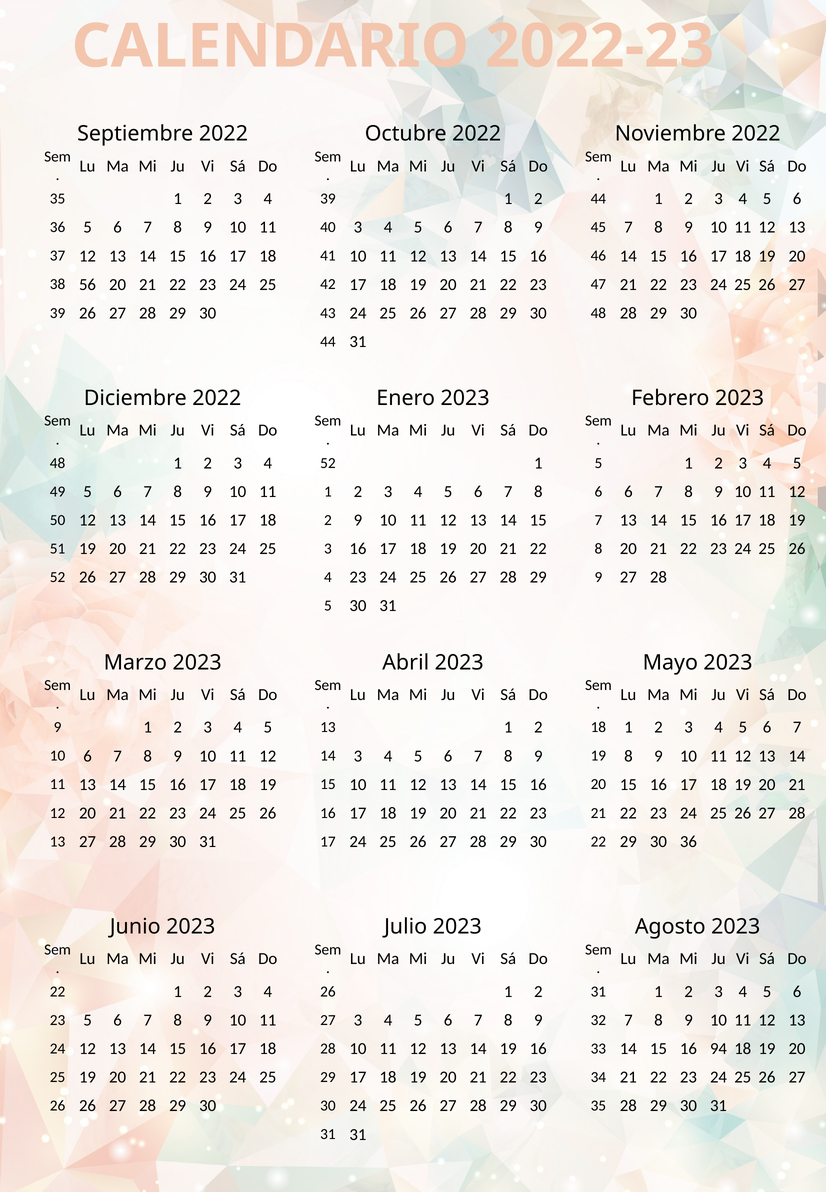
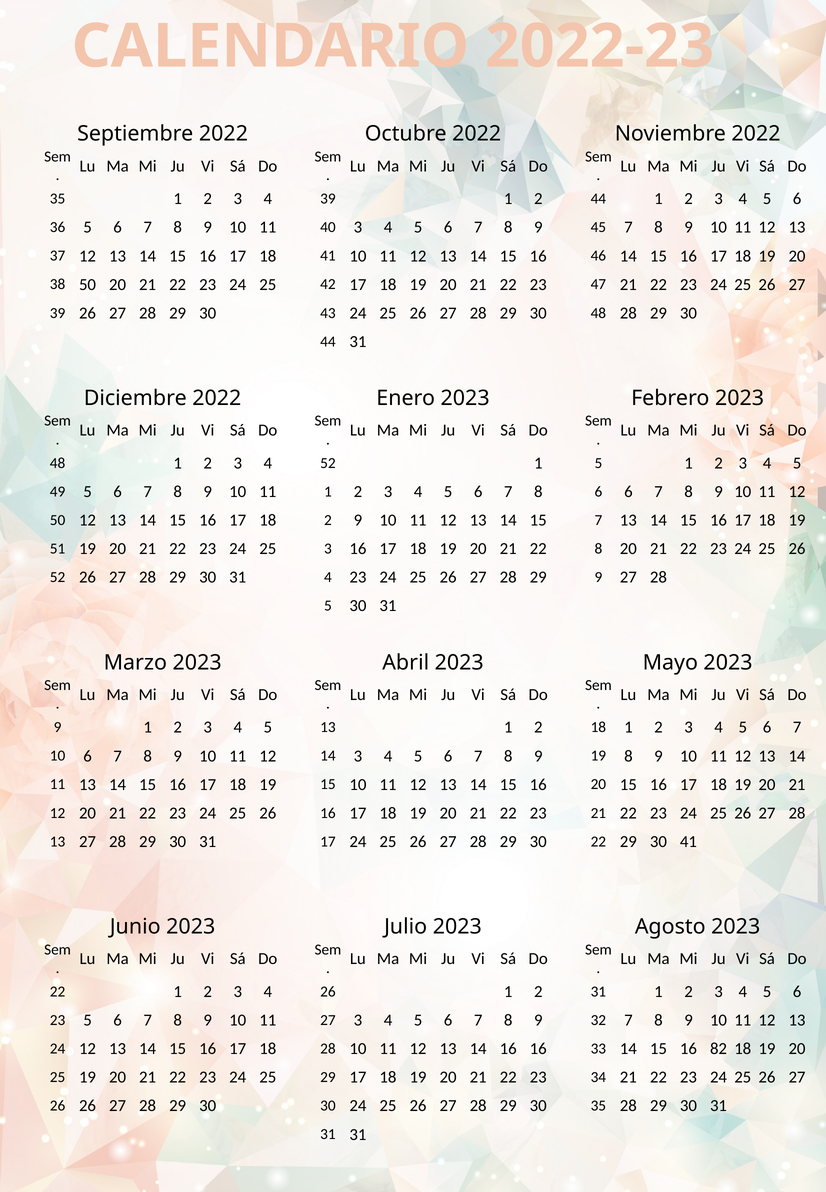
38 56: 56 -> 50 (88, 285)
30 36: 36 -> 41 (688, 842)
14 19: 19 -> 16 (508, 1050)
94: 94 -> 82 (719, 1050)
